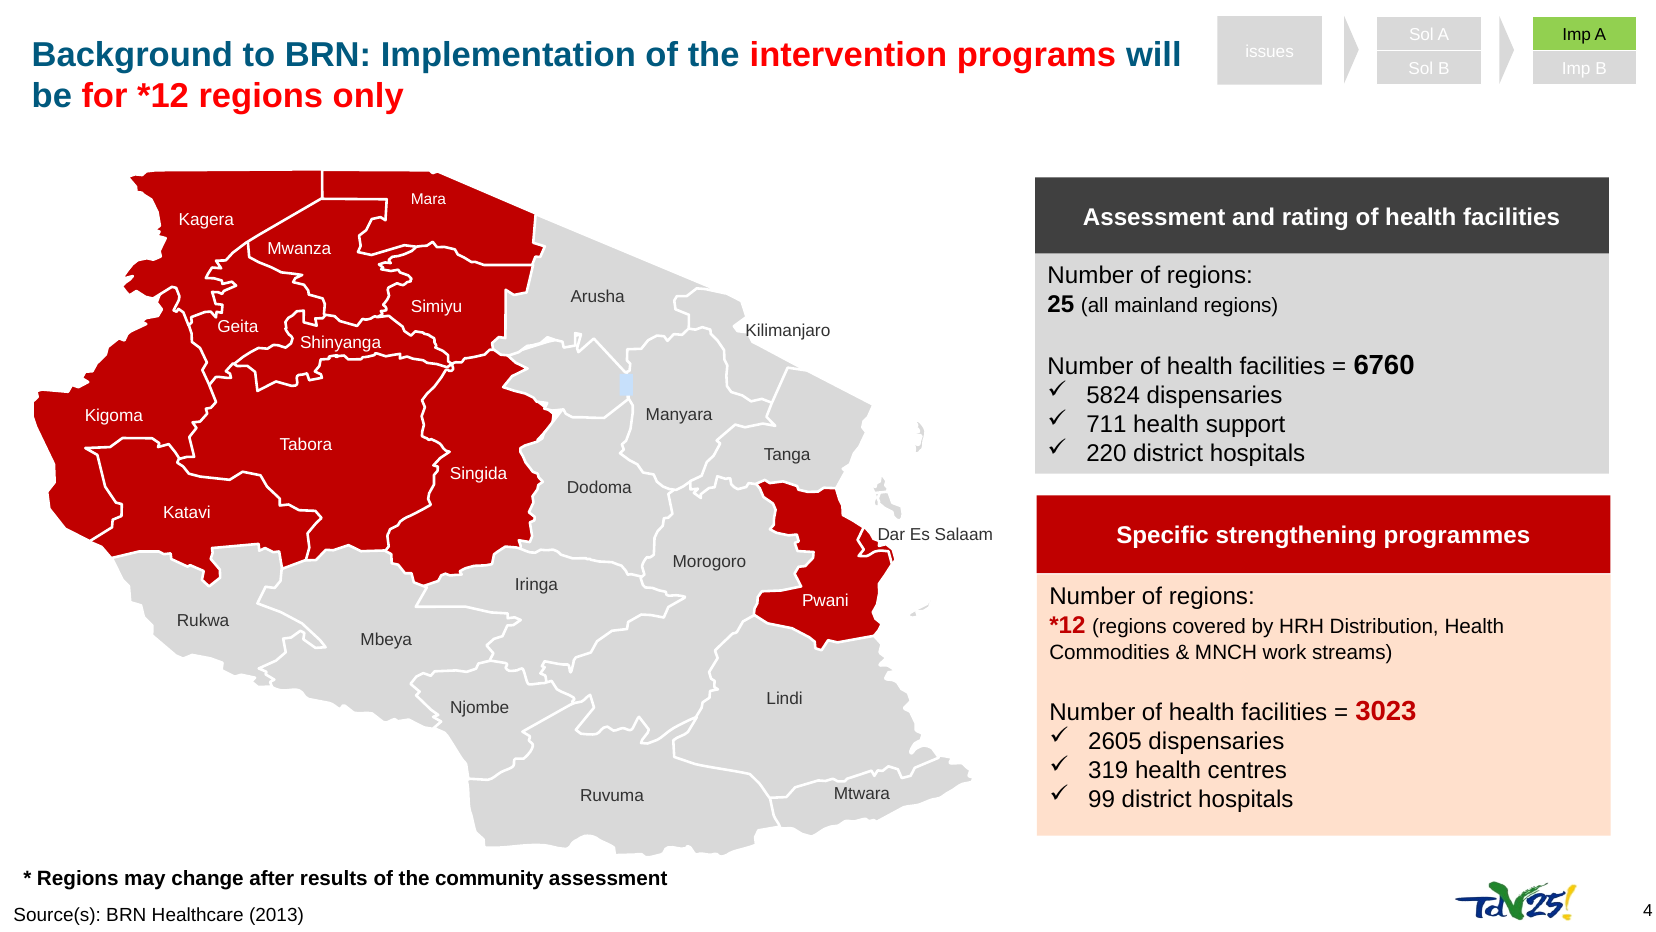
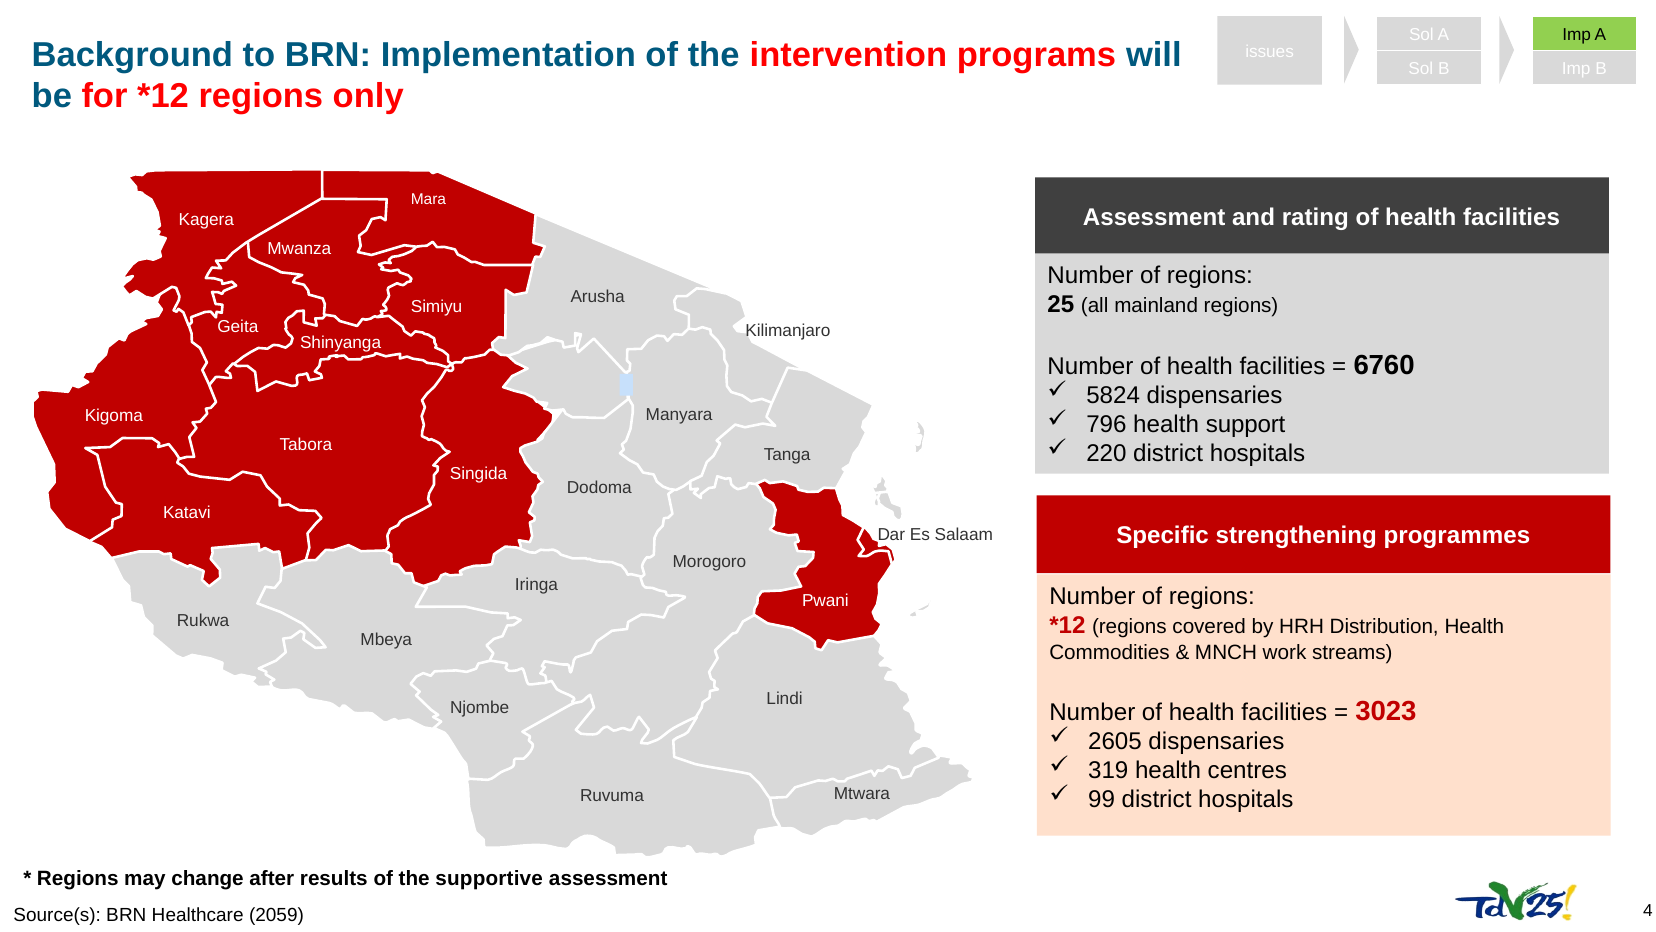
711: 711 -> 796 (1106, 425)
community: community -> supportive (489, 879)
2013: 2013 -> 2059 (276, 915)
